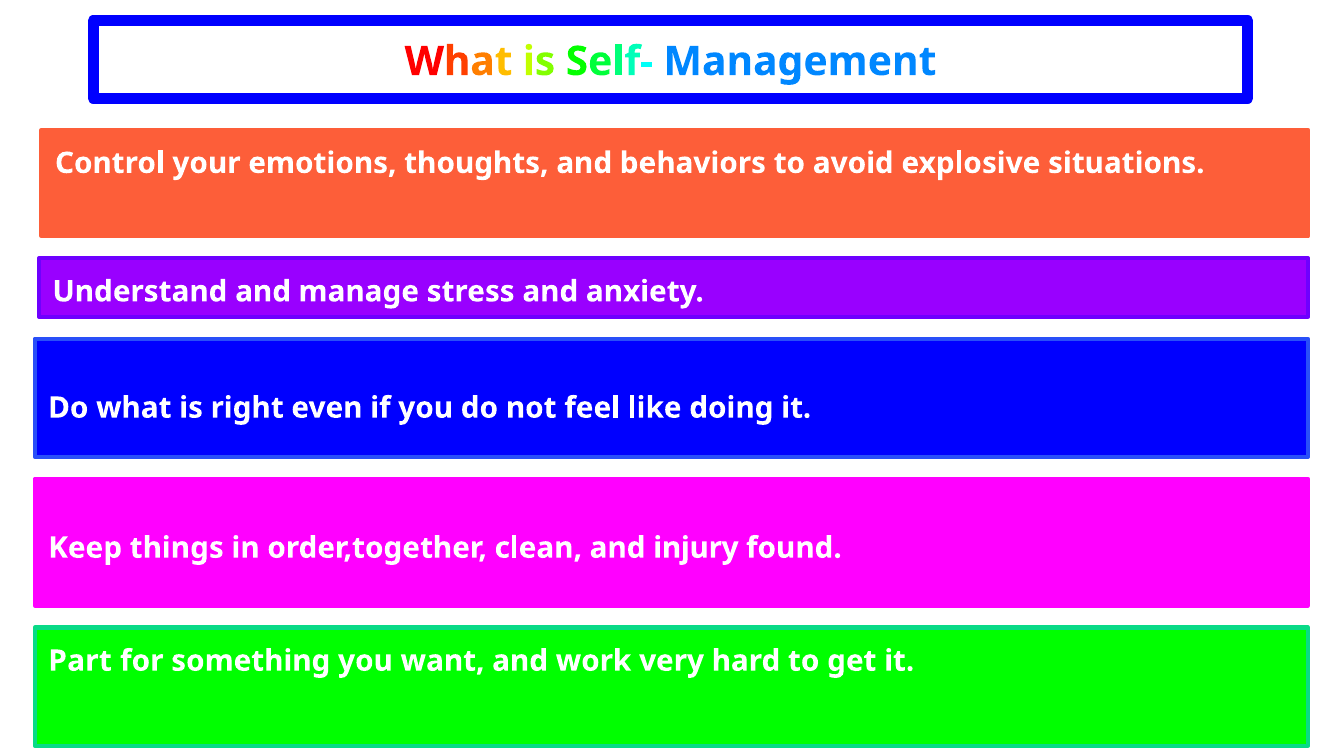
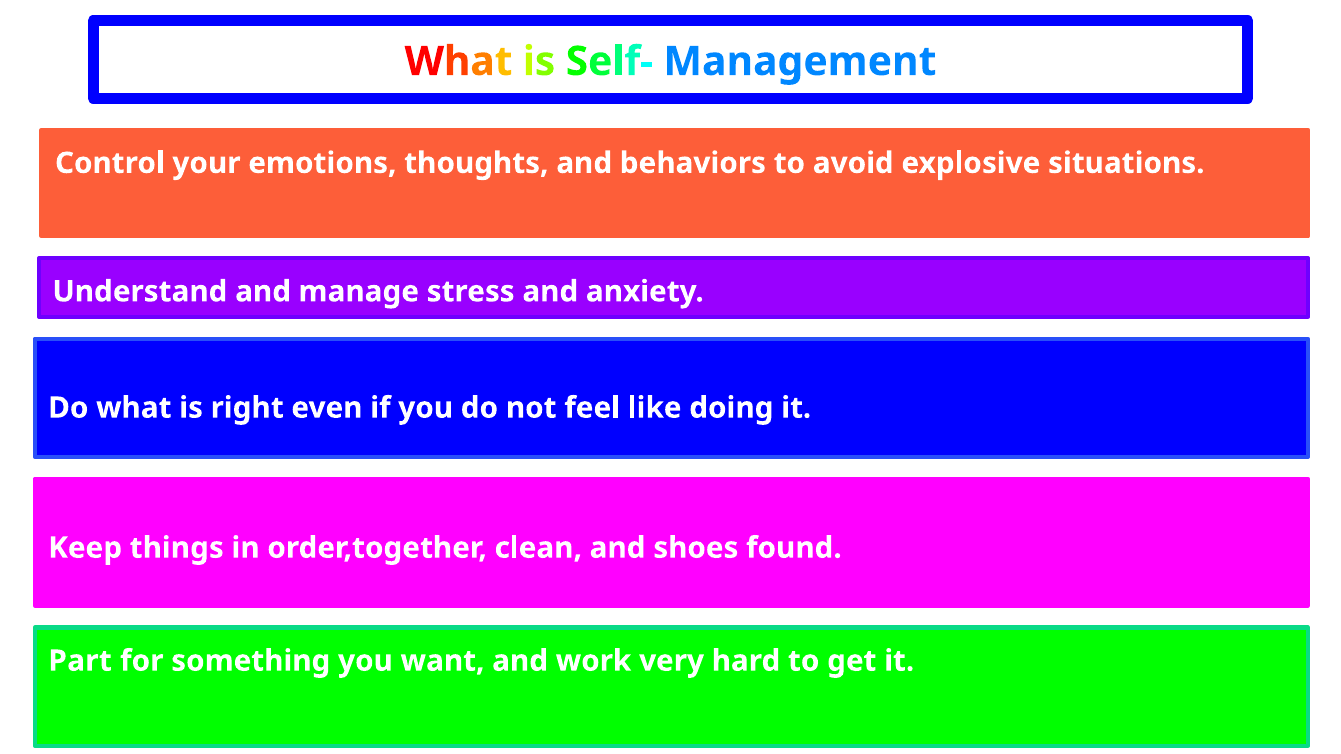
injury: injury -> shoes (696, 548)
